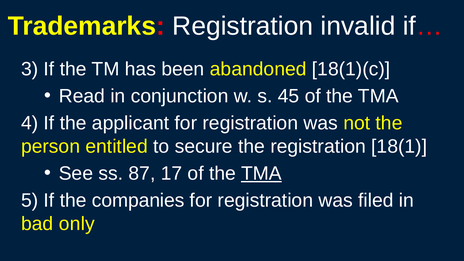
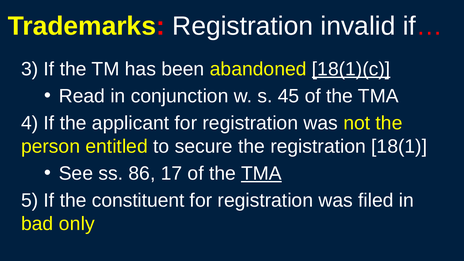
18(1)(c underline: none -> present (351, 69)
87: 87 -> 86 (142, 173)
companies: companies -> constituent (138, 200)
